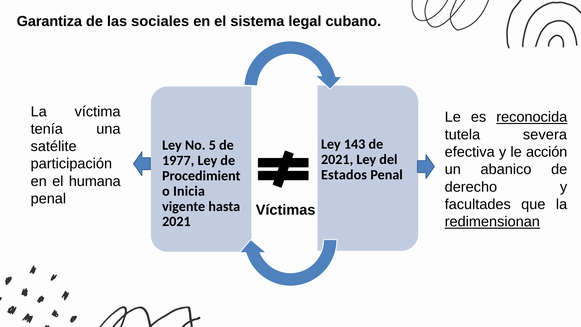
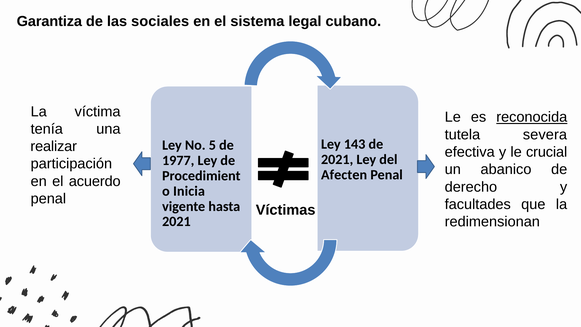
satélite: satélite -> realizar (54, 146)
acción: acción -> crucial (547, 152)
Estados: Estados -> Afecten (344, 175)
humana: humana -> acuerdo (95, 181)
redimensionan underline: present -> none (492, 222)
